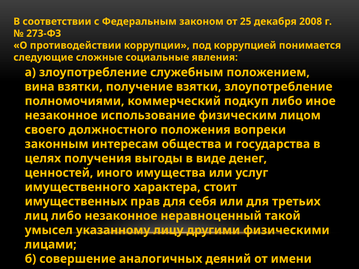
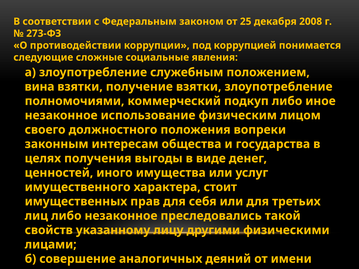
неравноценный: неравноценный -> преследовались (211, 216)
умысел: умысел -> свойств (49, 230)
